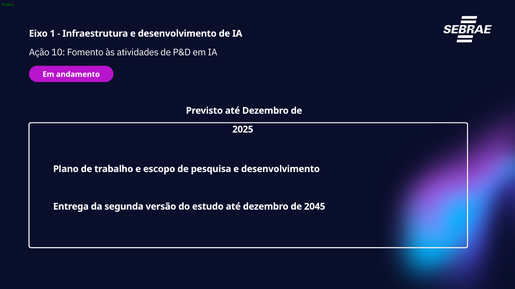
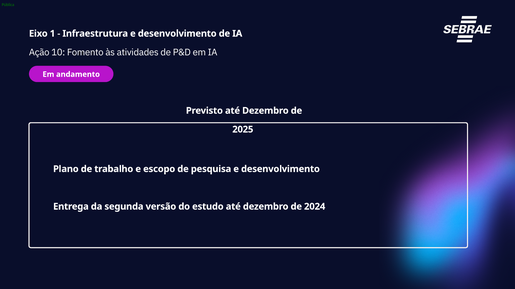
2045: 2045 -> 2024 (315, 207)
